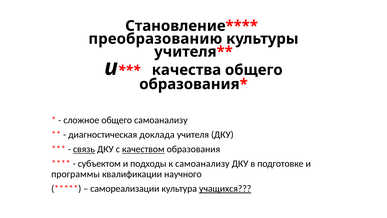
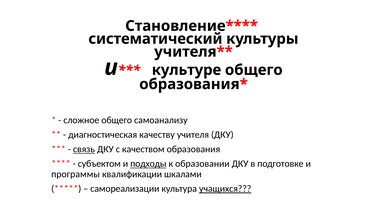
преобразованию: преобразованию -> систематический (155, 39)
качества: качества -> культуре (186, 70)
доклада: доклада -> качеству (157, 135)
качеством underline: present -> none (143, 149)
подходы underline: none -> present (148, 164)
к самоанализу: самоанализу -> образовании (202, 164)
научного: научного -> шкалами (183, 174)
